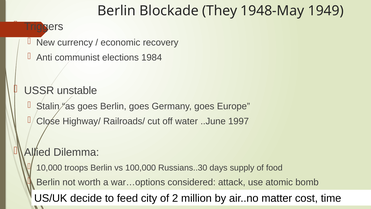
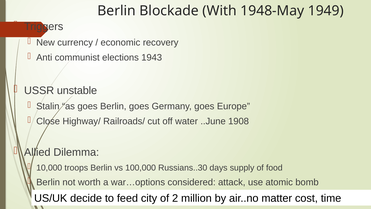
They: They -> With (220, 11)
1984: 1984 -> 1943 (152, 57)
1997: 1997 -> 1908 (239, 121)
